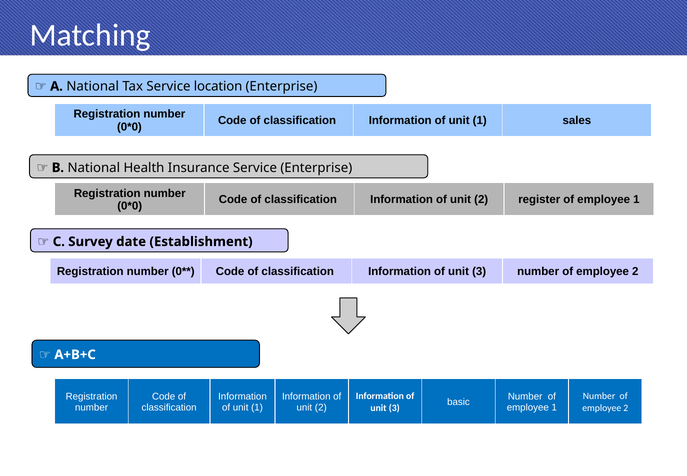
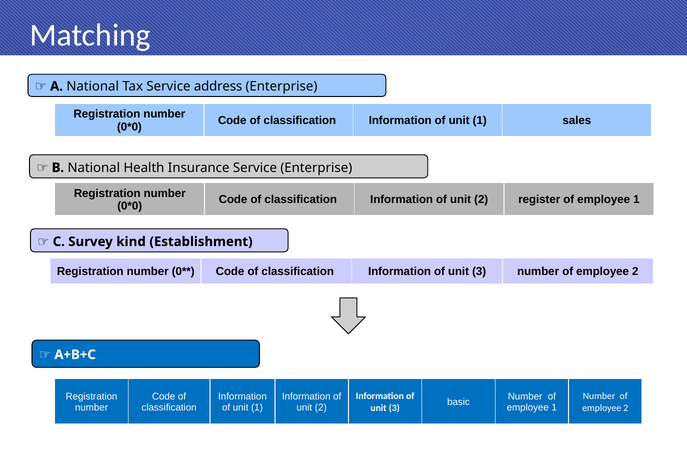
location: location -> address (218, 86)
date: date -> kind (131, 242)
